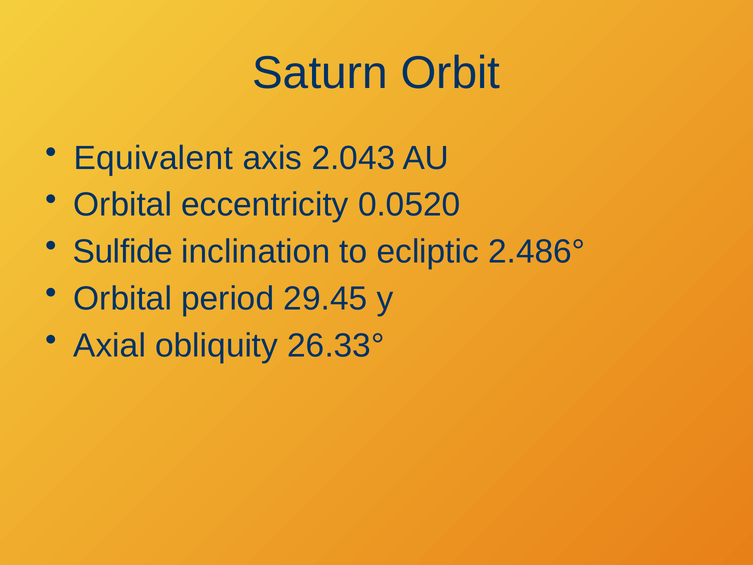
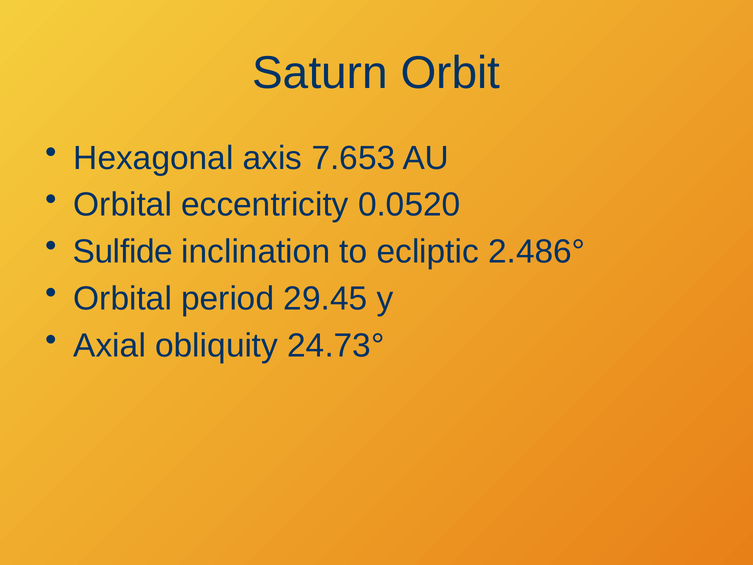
Equivalent: Equivalent -> Hexagonal (153, 158)
2.043: 2.043 -> 7.653 (353, 158)
26.33°: 26.33° -> 24.73° (336, 345)
